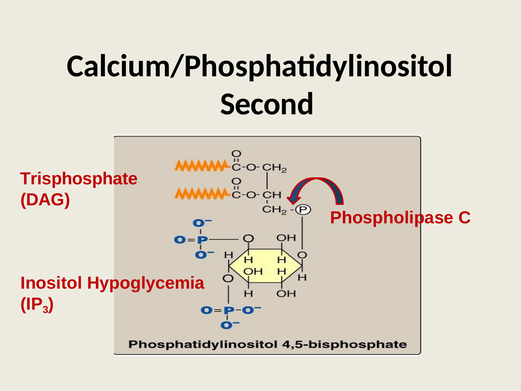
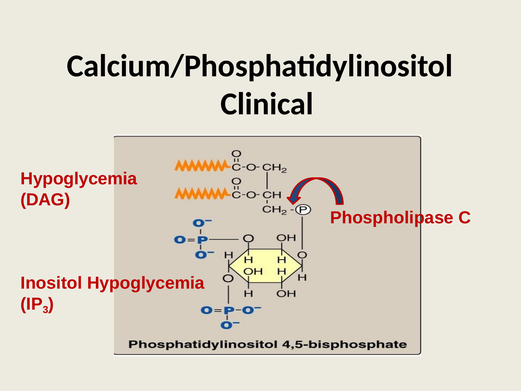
Second: Second -> Clinical (267, 104)
Trisphosphate: Trisphosphate -> Hypoglycemia (79, 179)
